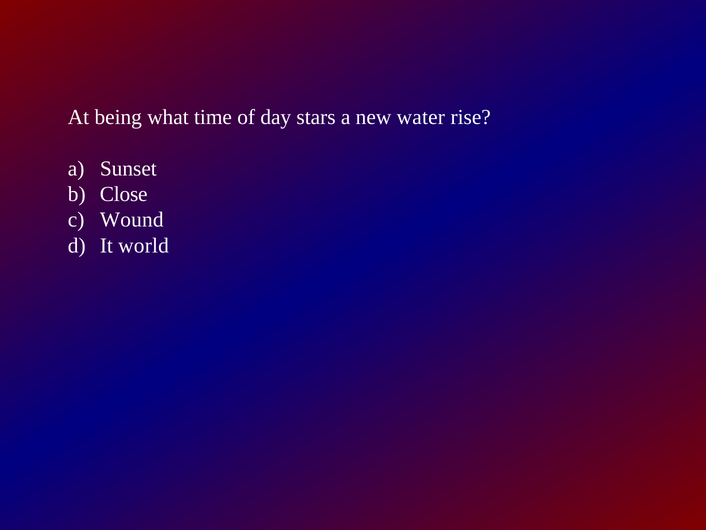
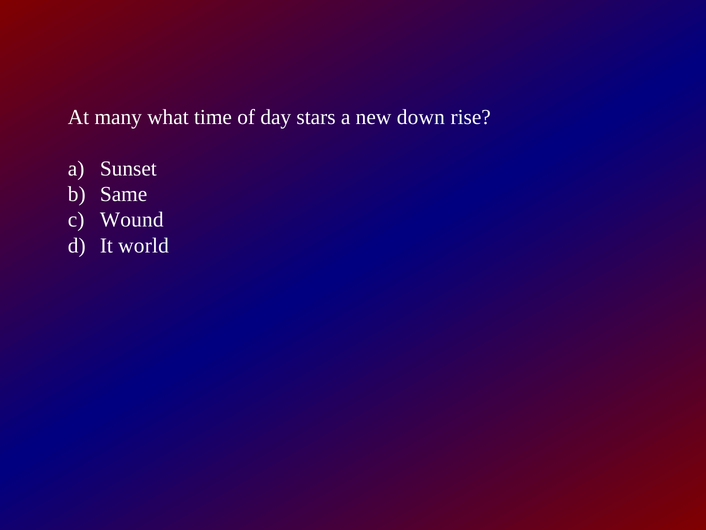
being: being -> many (118, 117)
water: water -> down (421, 117)
Close: Close -> Same (124, 194)
